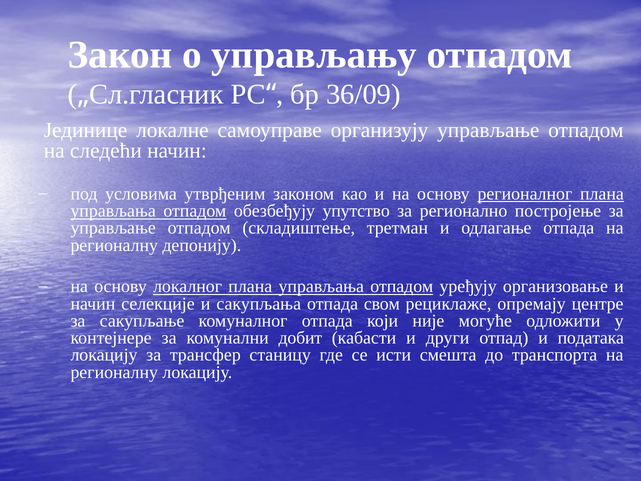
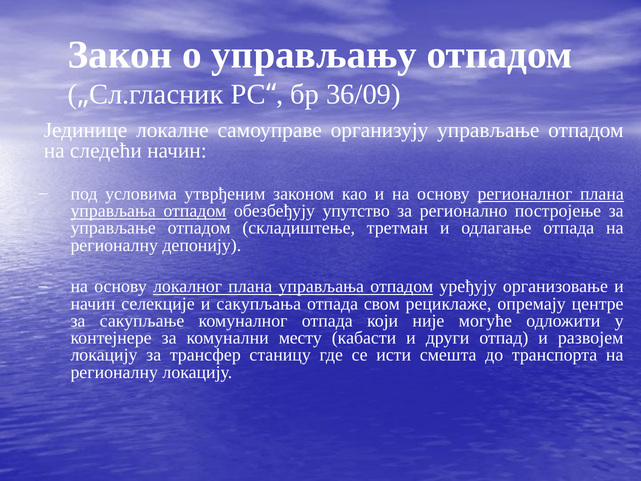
добит: добит -> месту (300, 338)
података: података -> развојем (591, 338)
